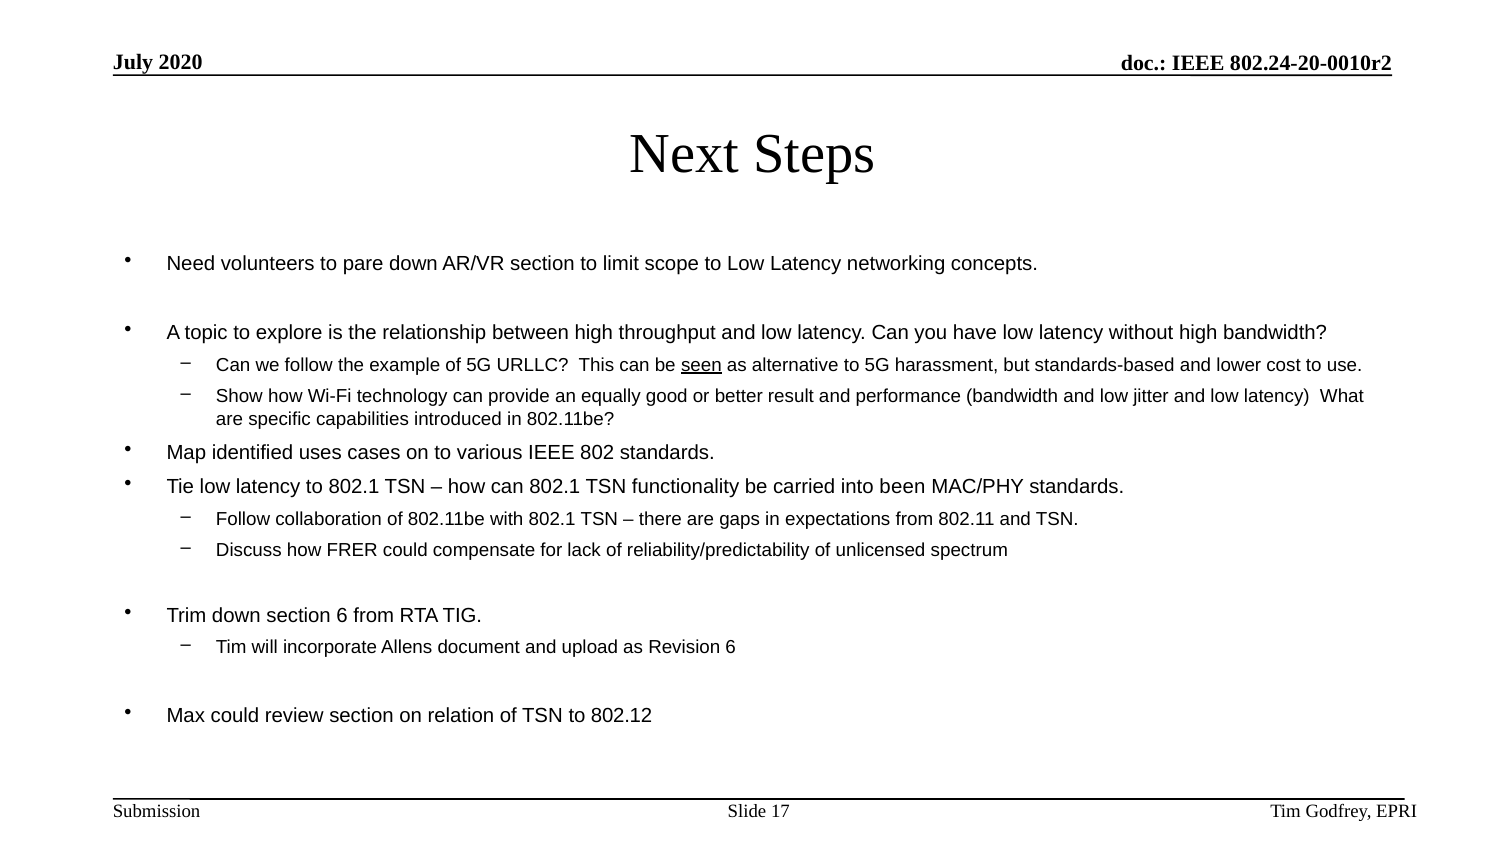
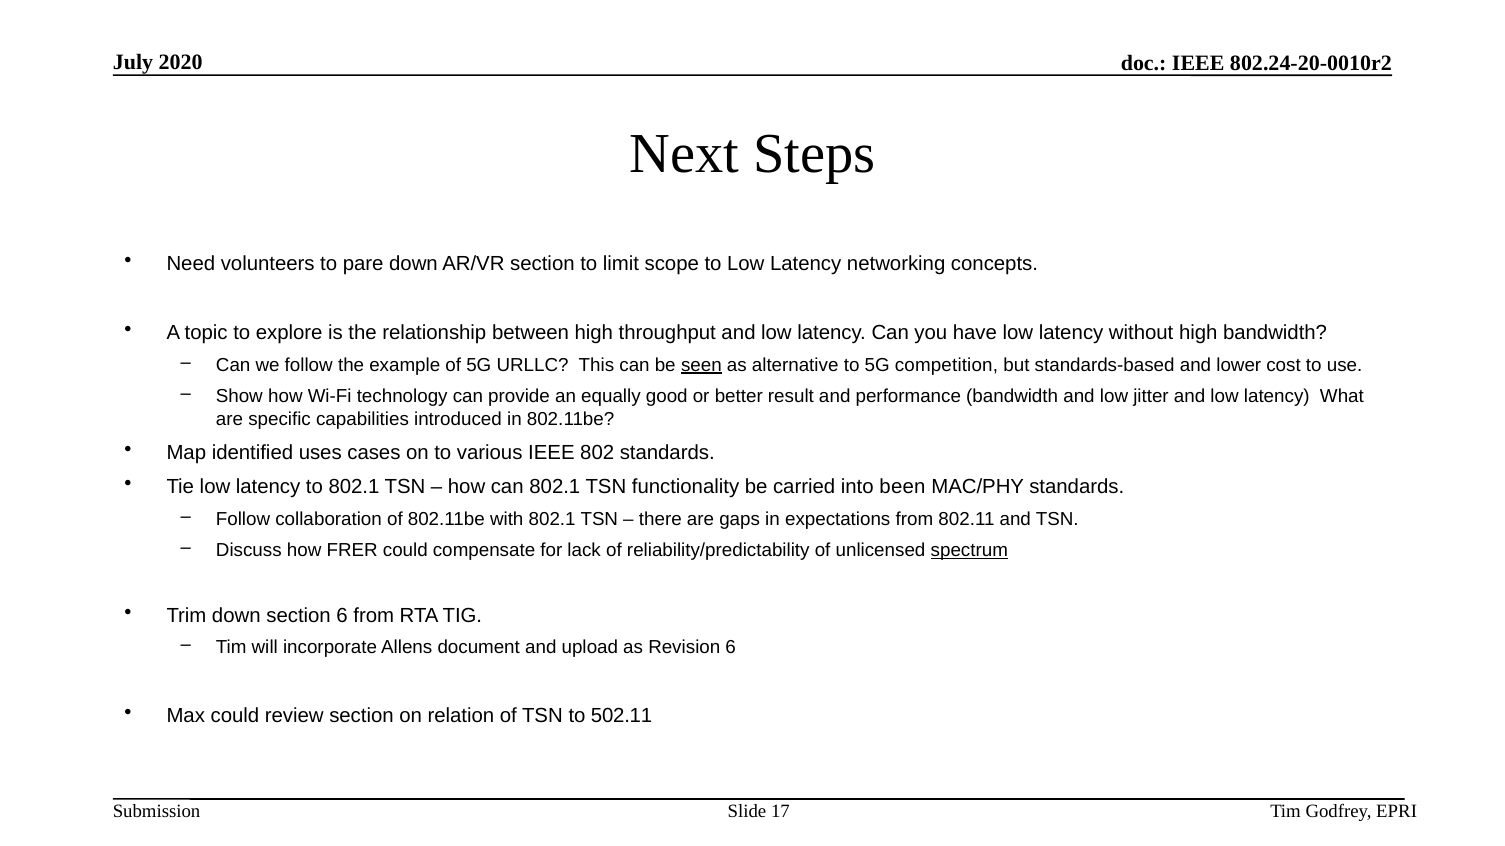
harassment: harassment -> competition (946, 365)
spectrum underline: none -> present (969, 551)
802.12: 802.12 -> 502.11 (622, 716)
